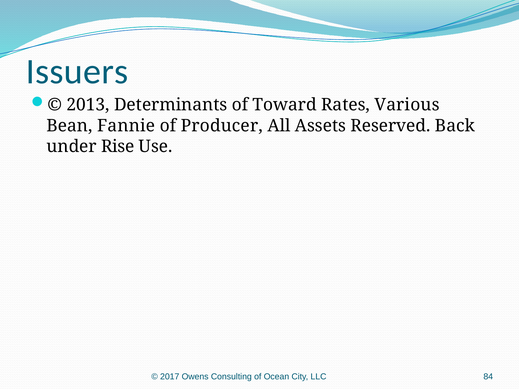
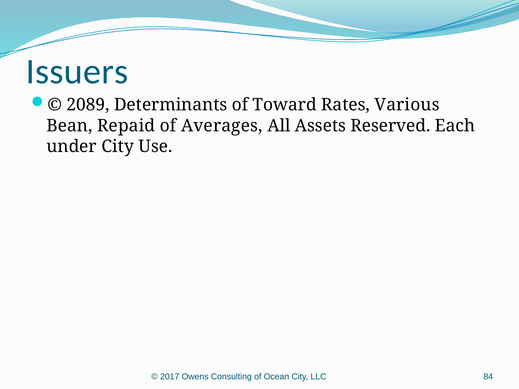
2013: 2013 -> 2089 (88, 105)
Fannie: Fannie -> Repaid (126, 126)
Producer: Producer -> Averages (222, 126)
Back: Back -> Each (455, 126)
under Rise: Rise -> City (118, 147)
